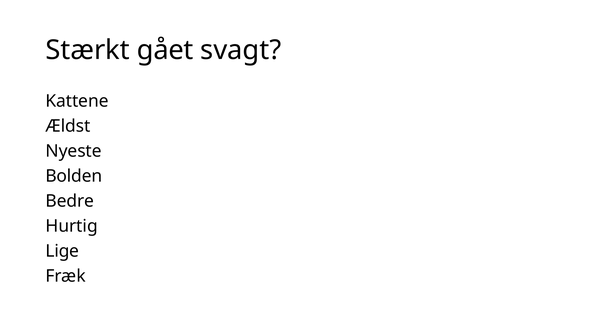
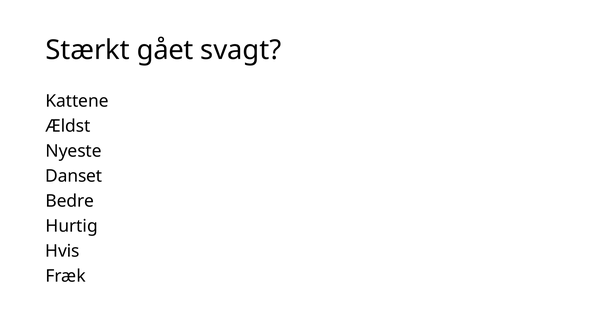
Bolden: Bolden -> Danset (74, 176)
Lige: Lige -> Hvis (62, 251)
